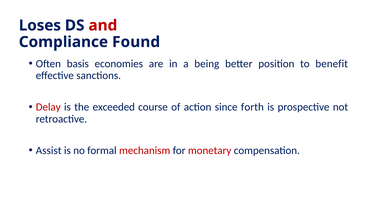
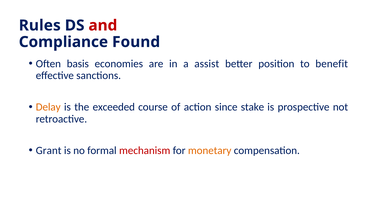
Loses: Loses -> Rules (40, 25)
being: being -> assist (207, 64)
Delay colour: red -> orange (48, 107)
forth: forth -> stake (253, 107)
Assist: Assist -> Grant (49, 151)
monetary colour: red -> orange (210, 151)
